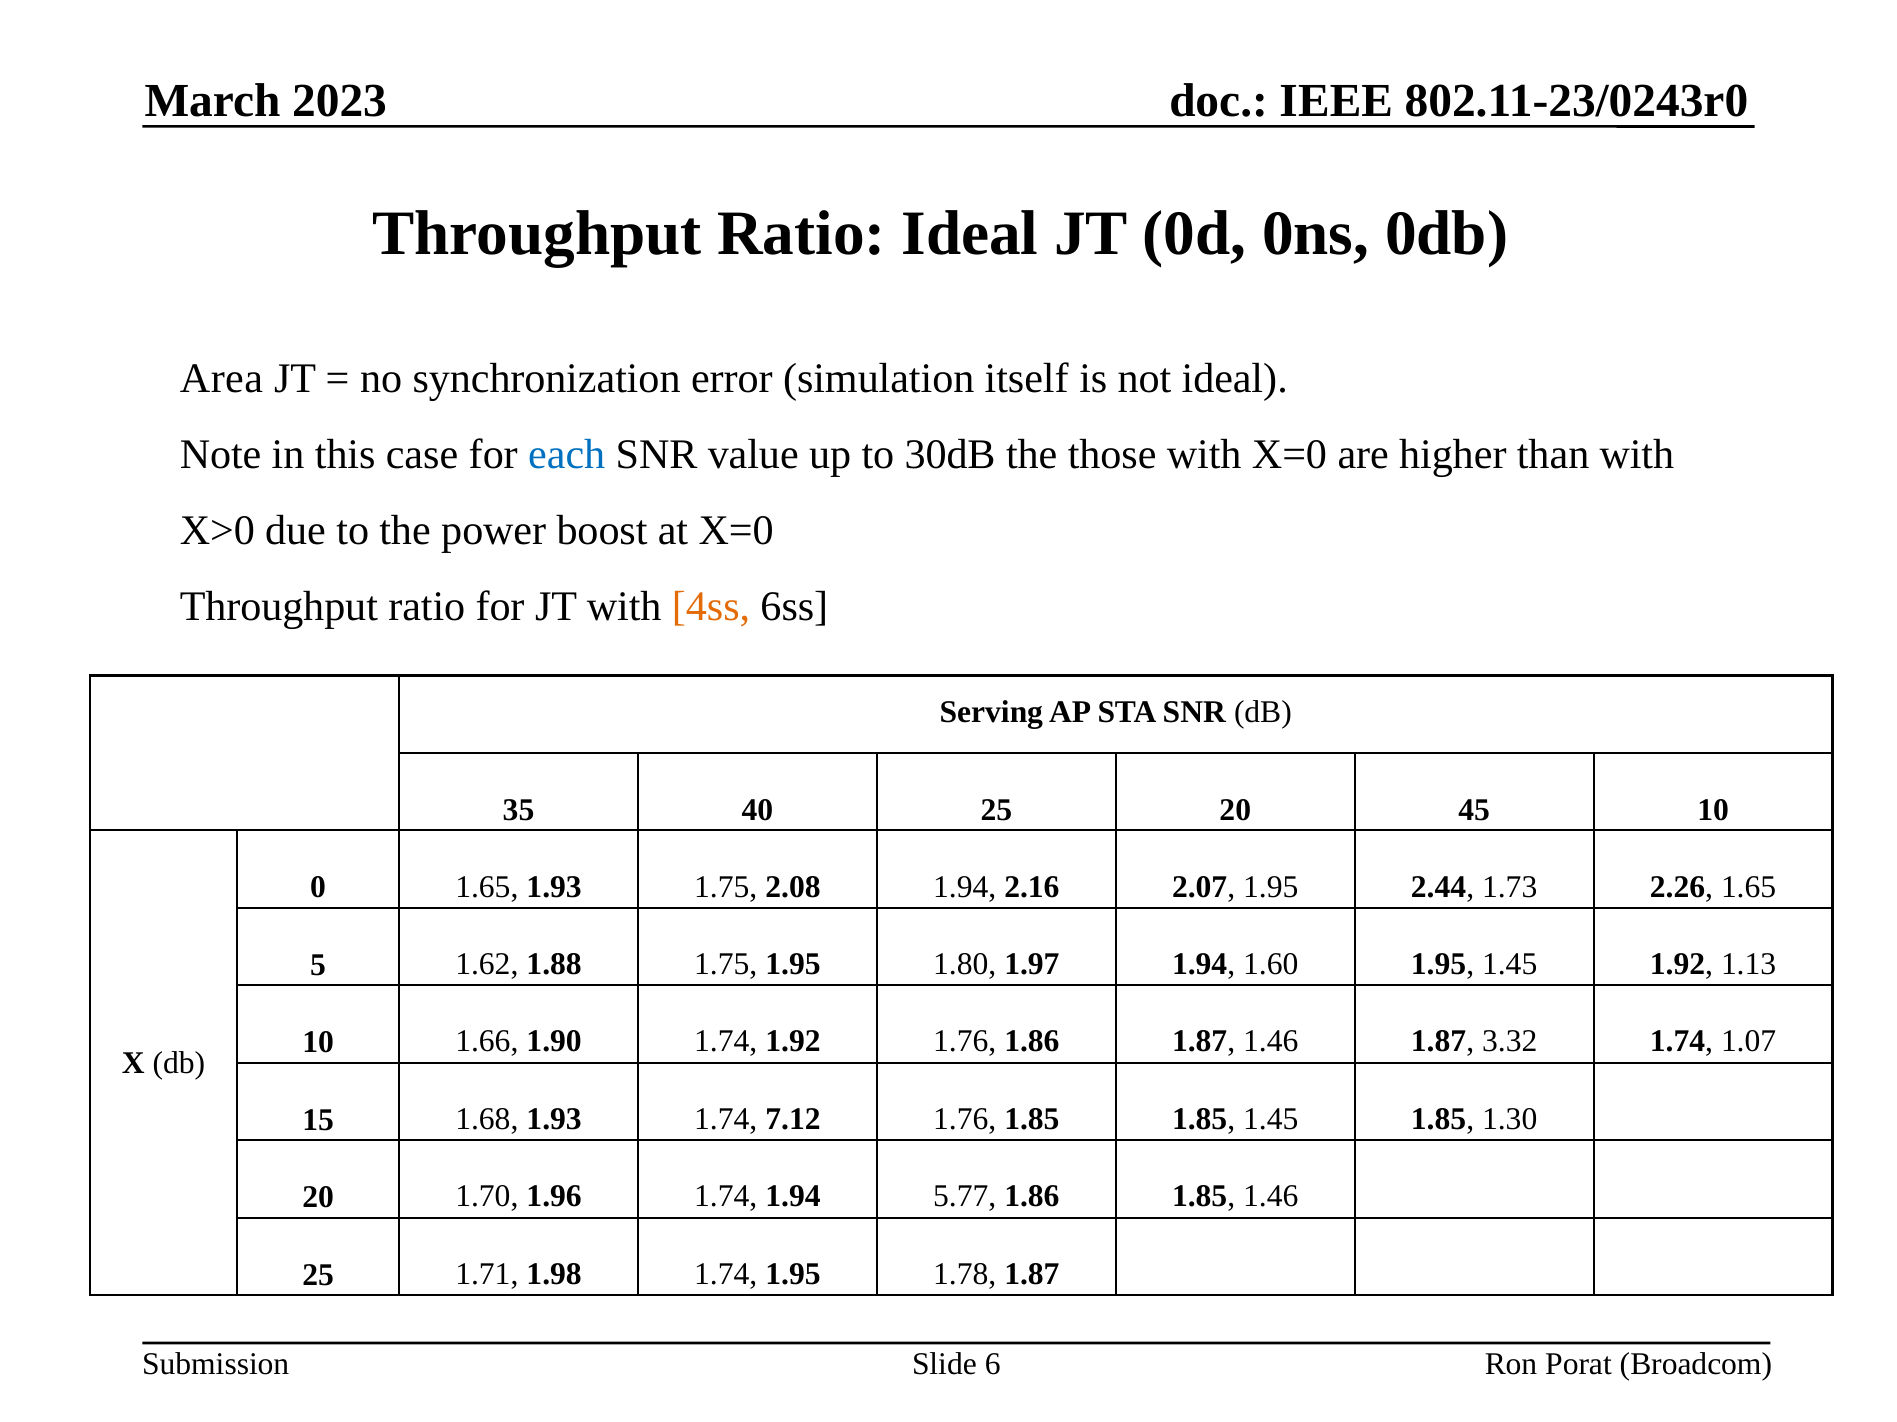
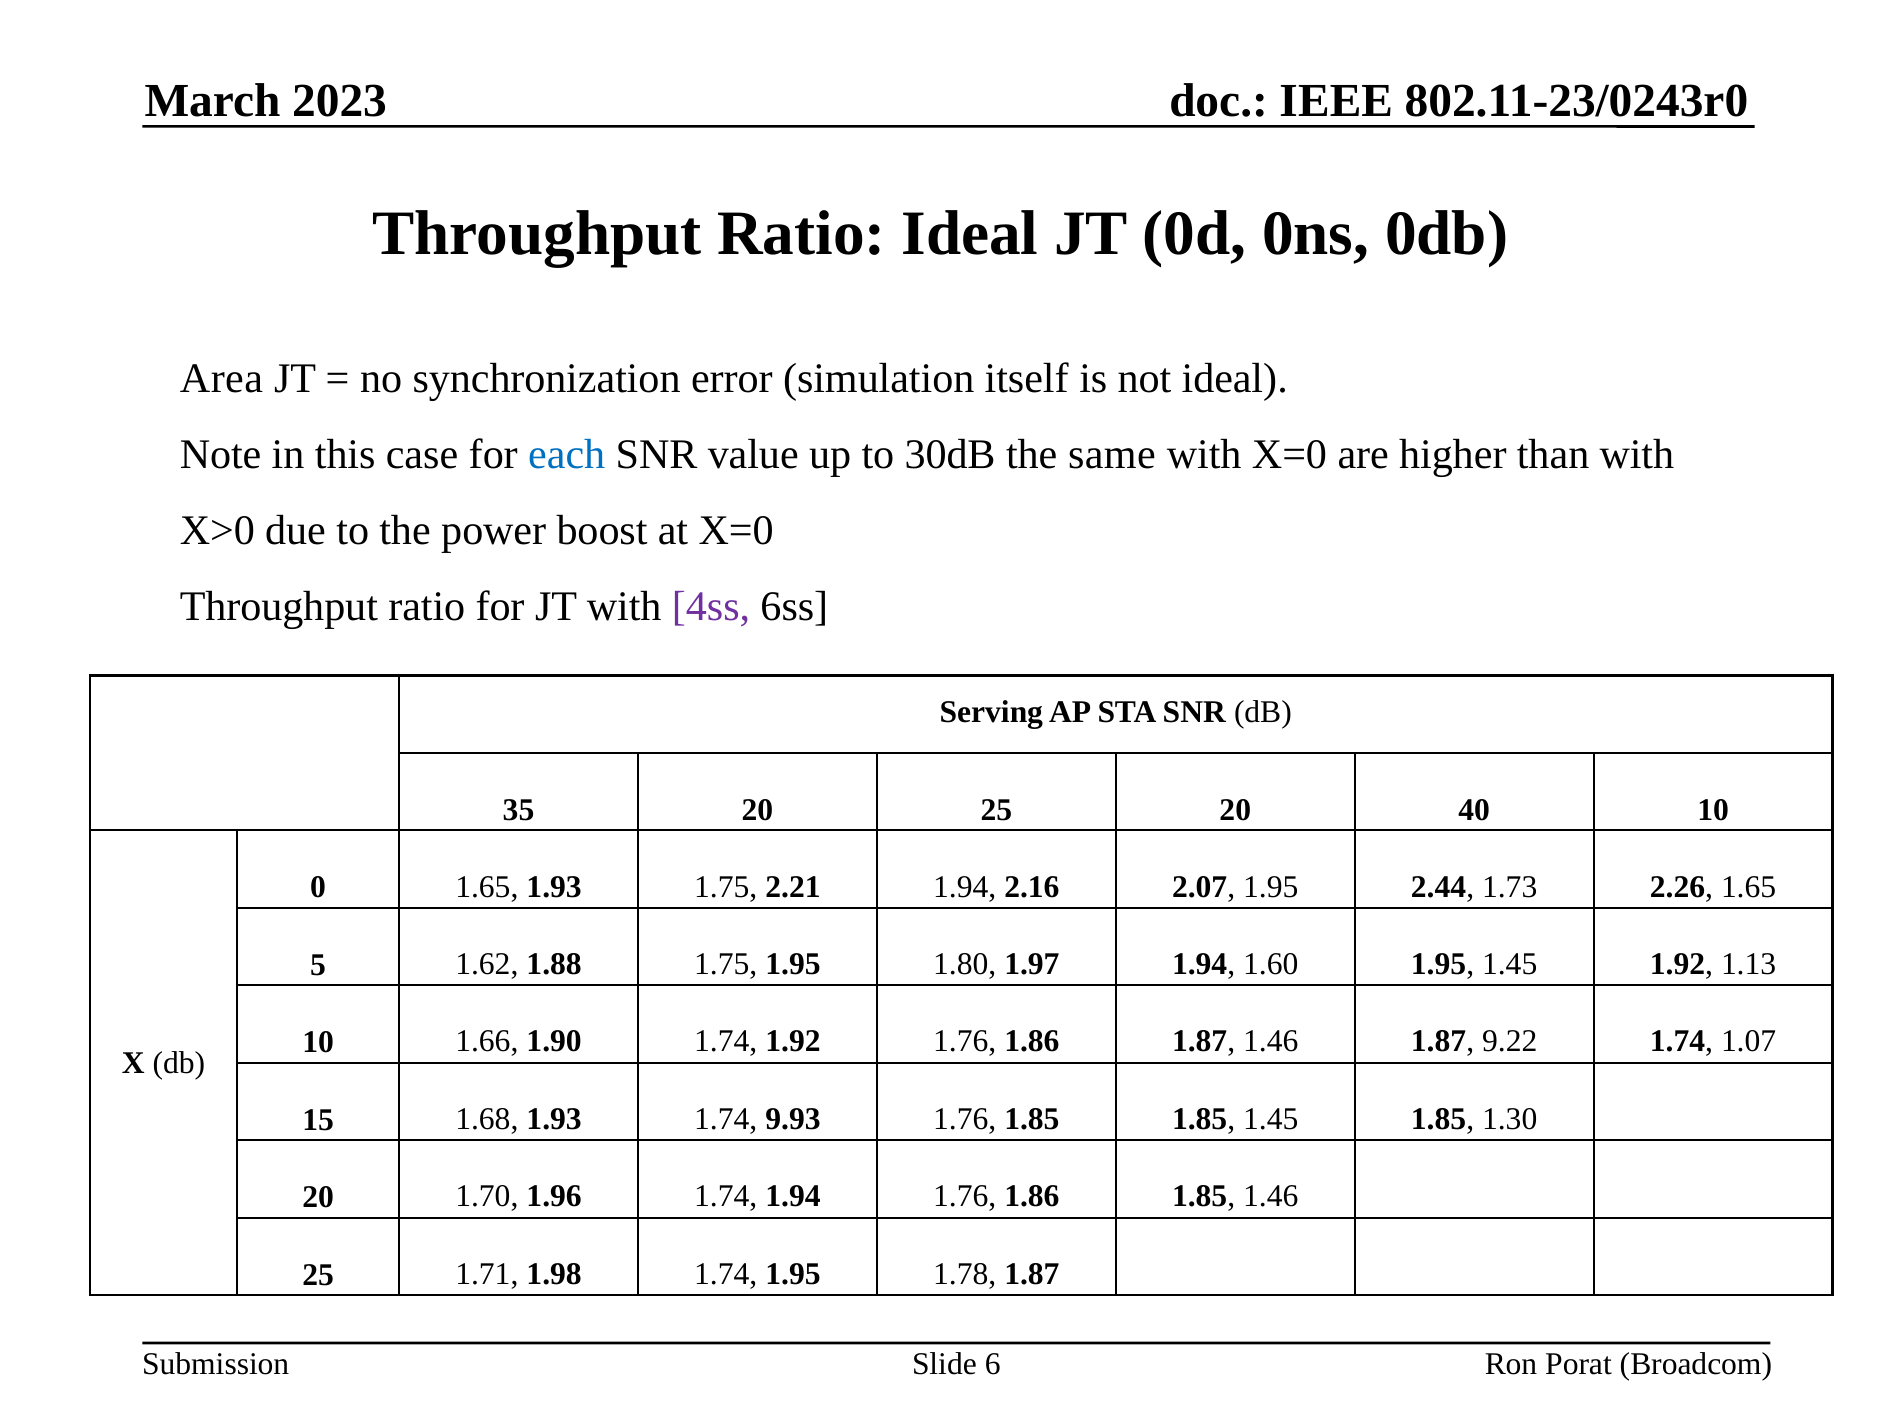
those: those -> same (1112, 455)
4ss colour: orange -> purple (711, 607)
35 40: 40 -> 20 (757, 811)
45: 45 -> 40 (1474, 811)
2.08: 2.08 -> 2.21 (793, 887)
3.32: 3.32 -> 9.22 (1510, 1042)
7.12: 7.12 -> 9.93 (793, 1120)
1.94 5.77: 5.77 -> 1.76 (965, 1197)
